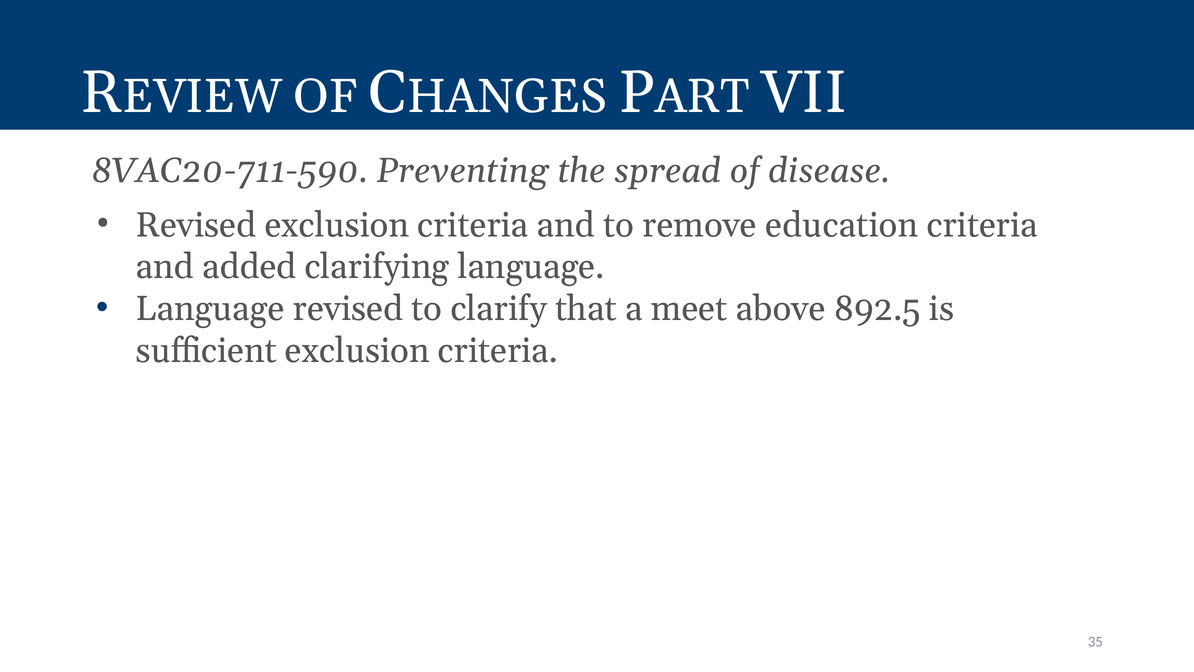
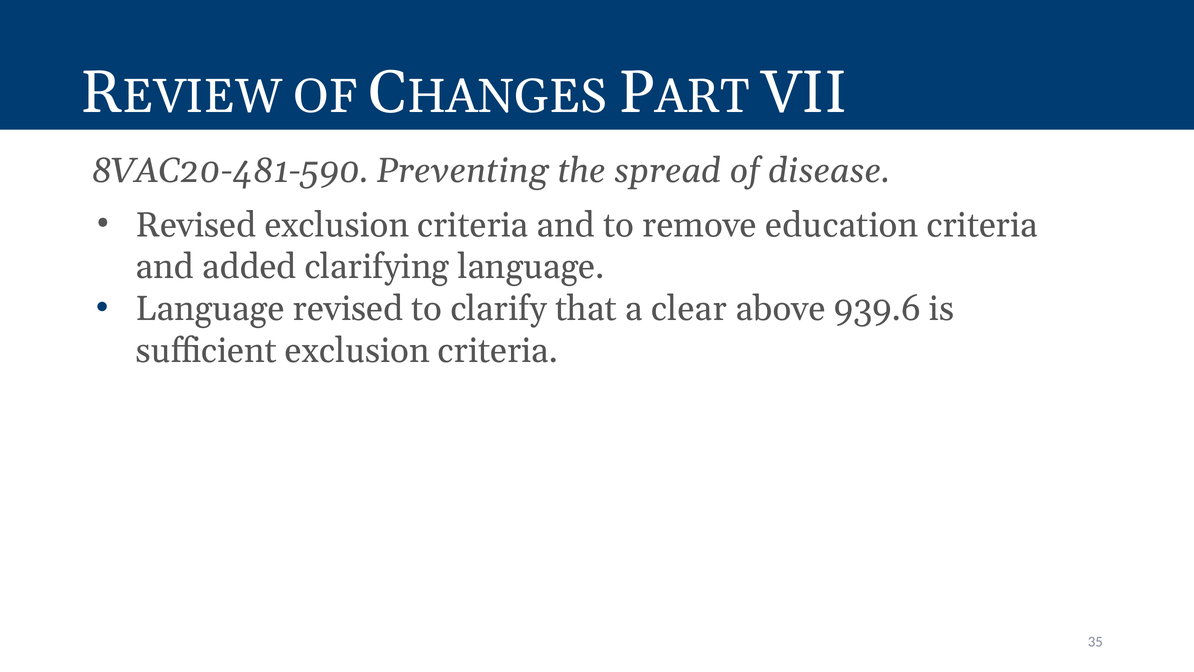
8VAC20-711-590: 8VAC20-711-590 -> 8VAC20-481-590 (230, 171)
meet: meet -> clear (689, 309)
892.5: 892.5 -> 939.6 (877, 309)
